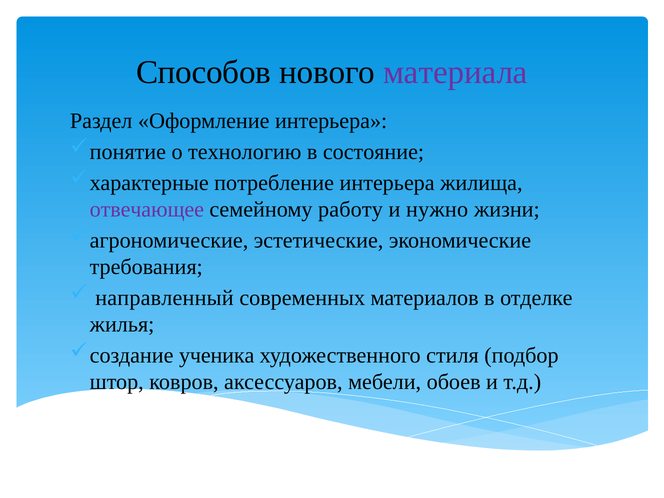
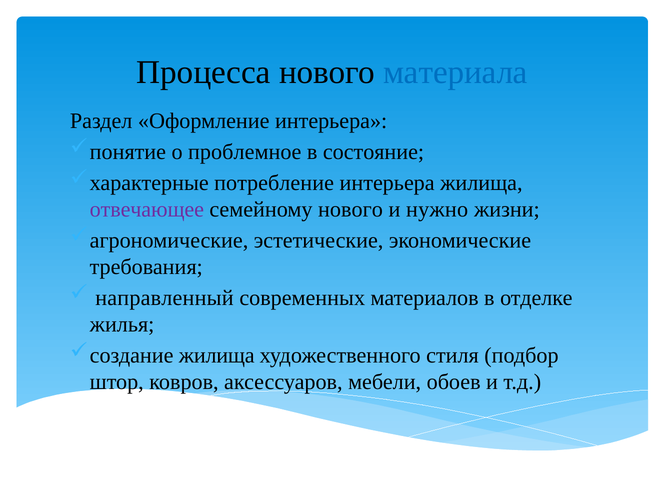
Способов: Способов -> Процесса (203, 72)
материала colour: purple -> blue (455, 72)
технологию: технологию -> проблемное (245, 152)
семейному работу: работу -> нового (351, 209)
ученика: ученика -> жилища (217, 355)
